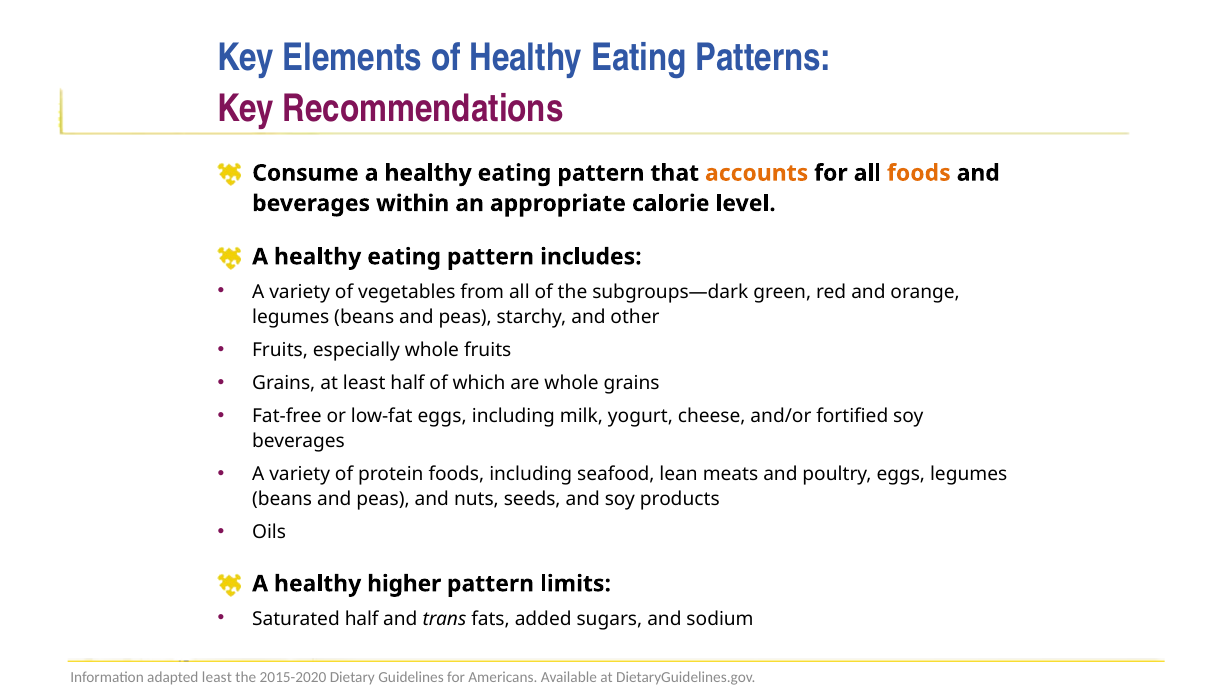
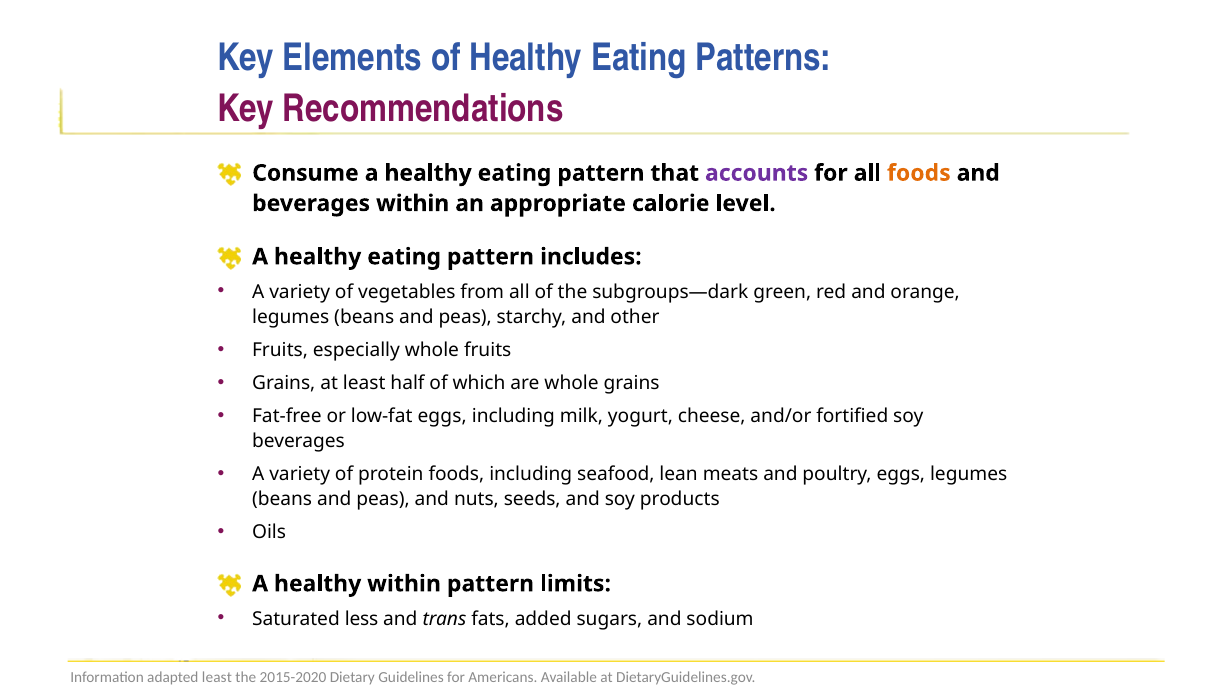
accounts colour: orange -> purple (757, 173)
healthy higher: higher -> within (404, 583)
Saturated half: half -> less (362, 618)
